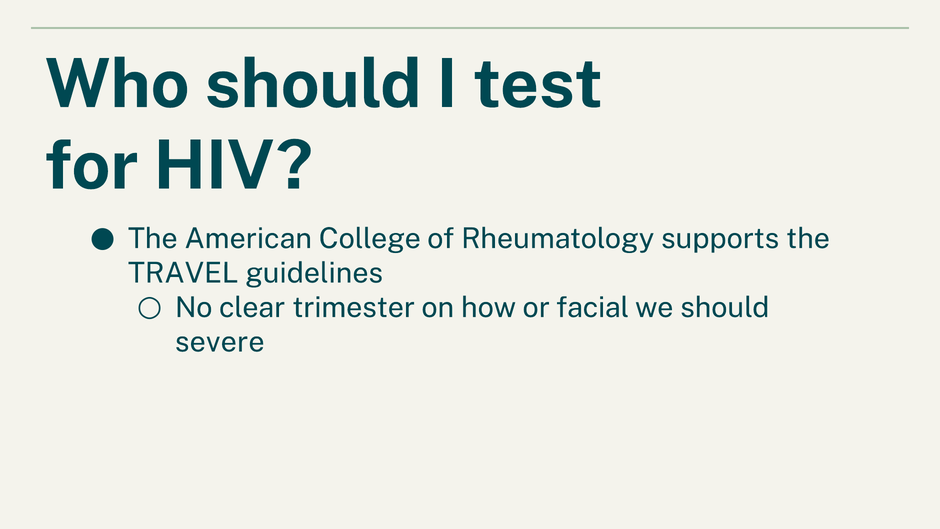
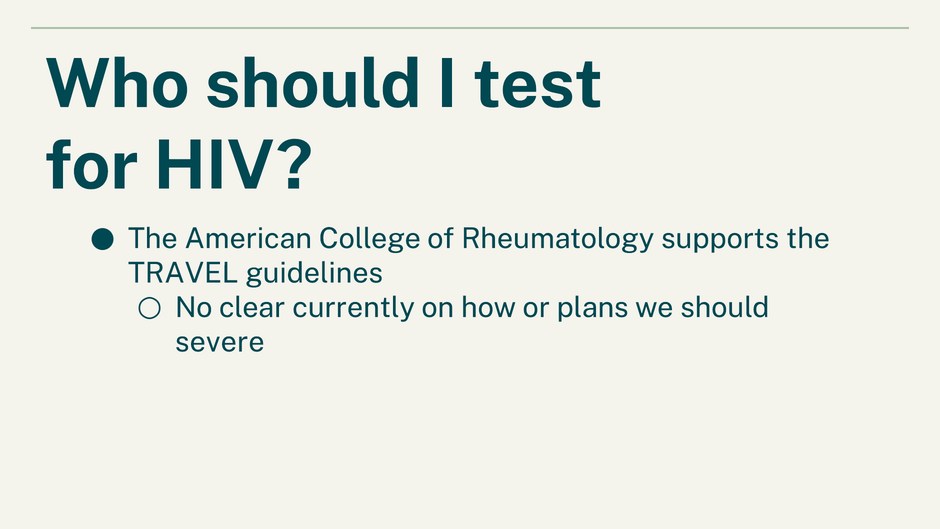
trimester: trimester -> currently (354, 307)
facial: facial -> plans (593, 307)
